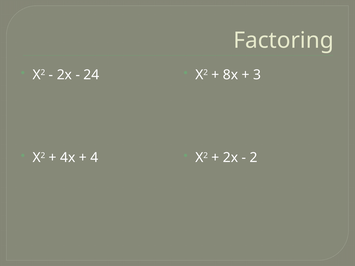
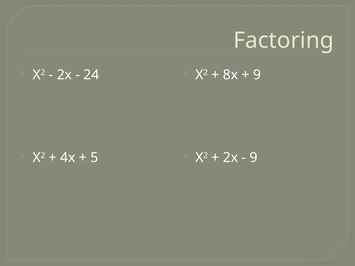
3: 3 -> 9 (257, 75)
4: 4 -> 5 (94, 158)
2: 2 -> 9 (254, 158)
